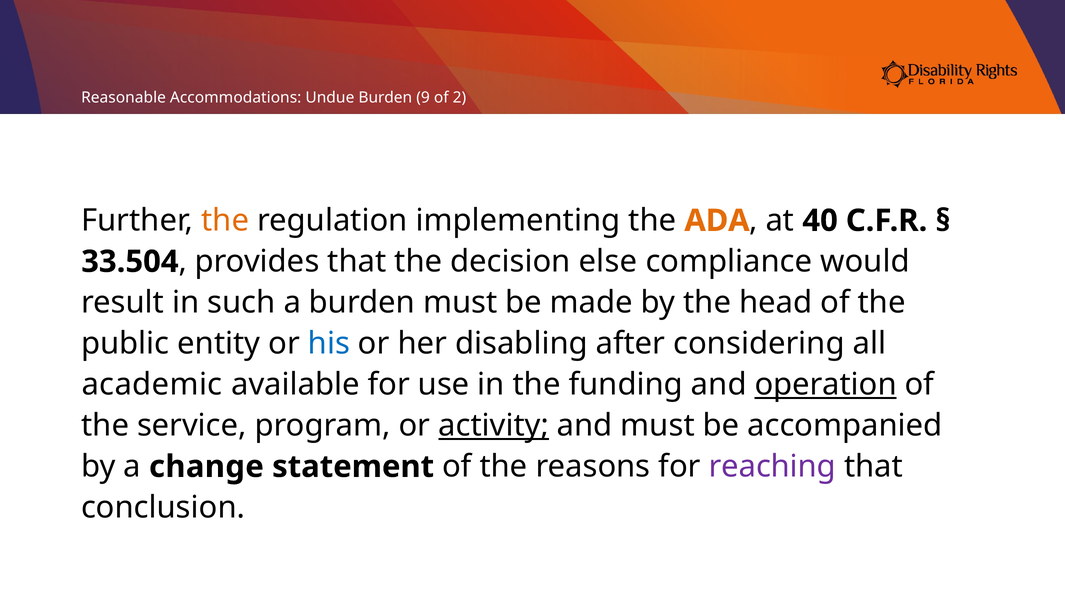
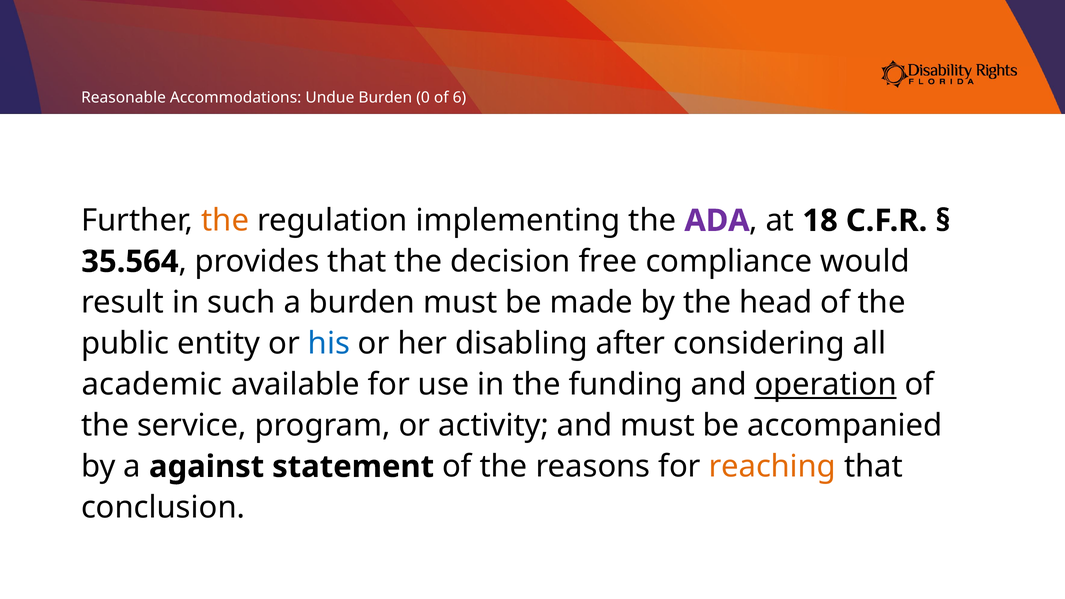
9: 9 -> 0 (423, 98)
2: 2 -> 6 (460, 98)
ADA colour: orange -> purple (717, 221)
40: 40 -> 18 (820, 221)
33.504: 33.504 -> 35.564 (130, 262)
else: else -> free (608, 262)
activity underline: present -> none (494, 426)
change: change -> against (207, 467)
reaching colour: purple -> orange (772, 467)
